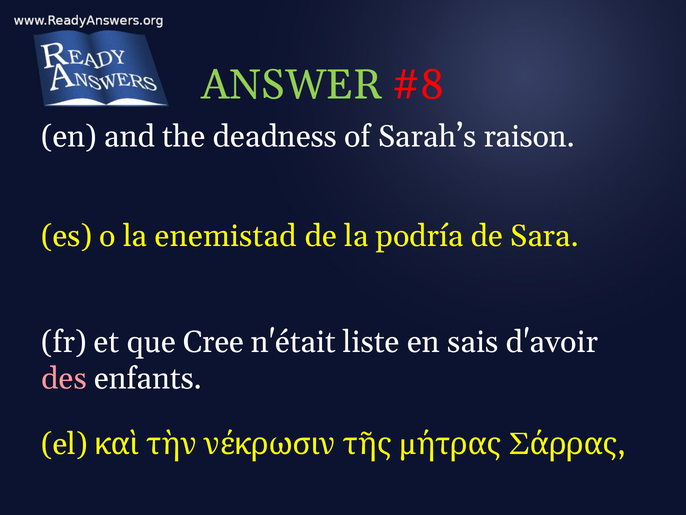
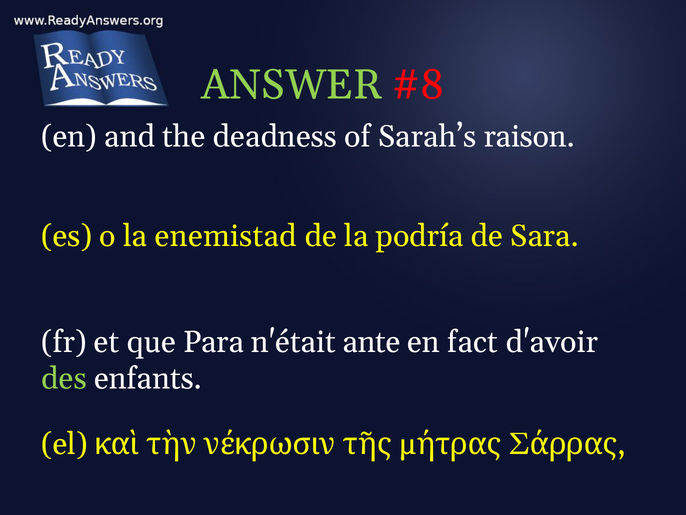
Cree: Cree -> Para (214, 342)
liste: liste -> ante (371, 342)
sais: sais -> fact (473, 342)
des colour: pink -> light green (64, 378)
